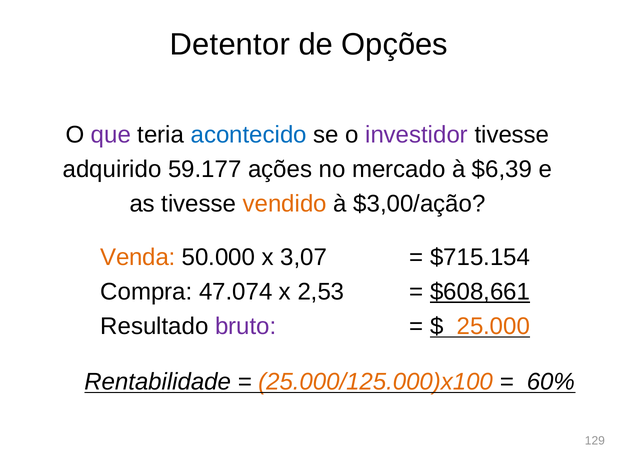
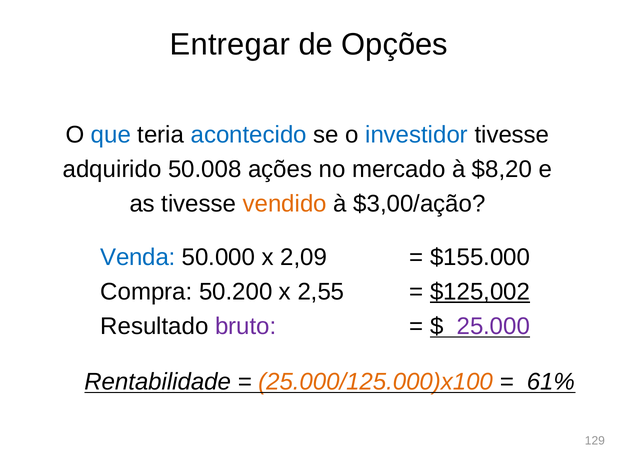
Detentor: Detentor -> Entregar (230, 45)
que colour: purple -> blue (111, 135)
investidor colour: purple -> blue (417, 135)
59.177: 59.177 -> 50.008 (205, 169)
$6,39: $6,39 -> $8,20 (502, 169)
Venda colour: orange -> blue (138, 257)
3,07: 3,07 -> 2,09 (304, 257)
$715.154: $715.154 -> $155.000 (480, 257)
47.074: 47.074 -> 50.200 (236, 292)
2,53: 2,53 -> 2,55 (321, 292)
$608,661: $608,661 -> $125,002 (480, 292)
25.000 colour: orange -> purple (493, 326)
60%: 60% -> 61% (551, 382)
